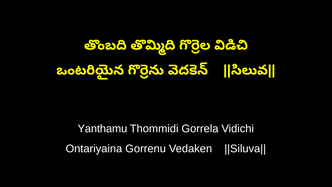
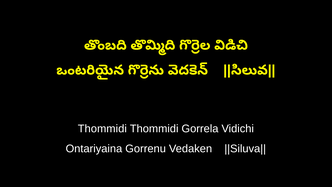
Yanthamu: Yanthamu -> Thommidi (102, 129)
